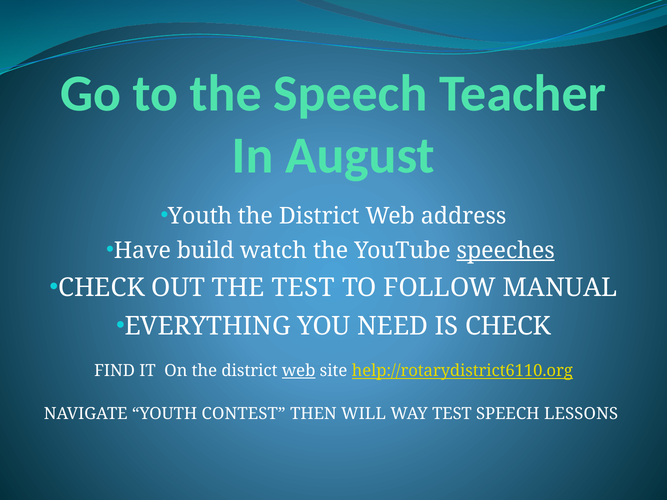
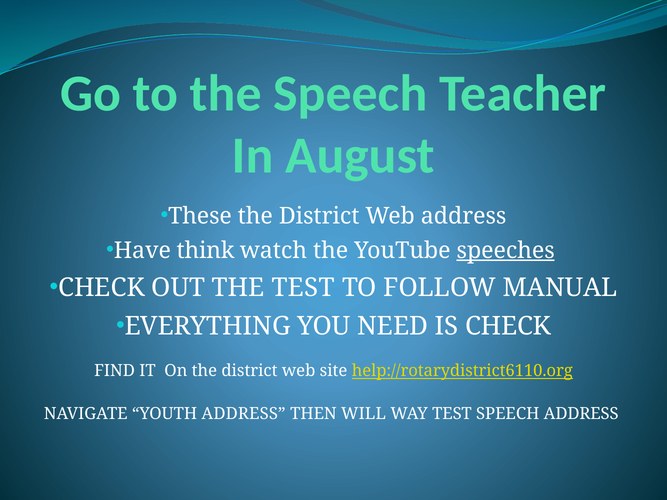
Youth: Youth -> These (200, 216)
build: build -> think (206, 251)
web underline: present -> none (299, 371)
YOUTH CONTEST: CONTEST -> ADDRESS (244, 414)
SPEECH LESSONS: LESSONS -> ADDRESS (581, 414)
